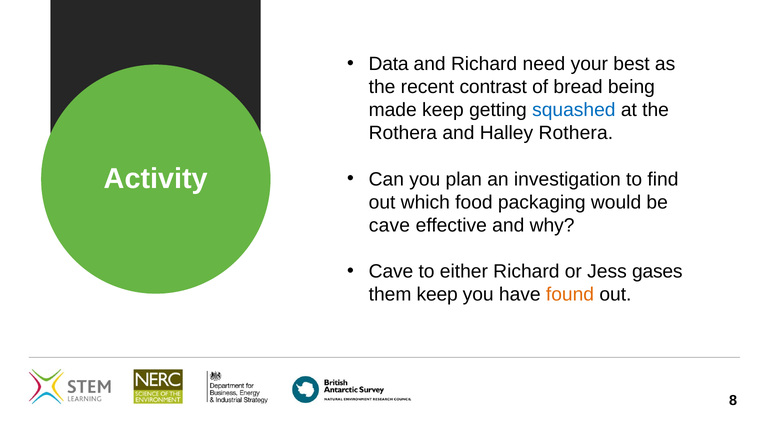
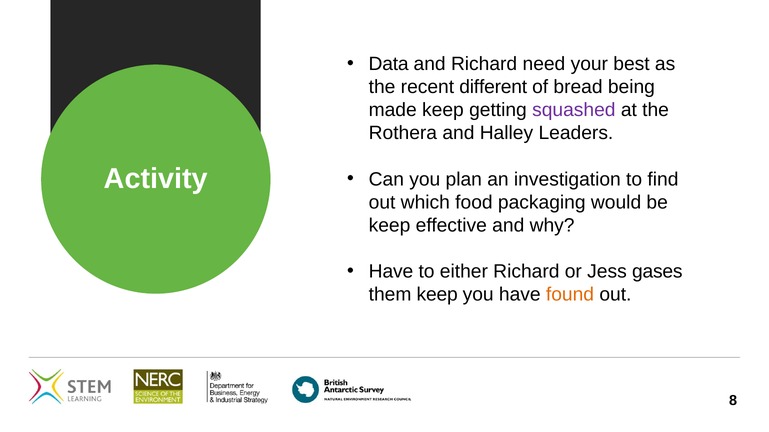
contrast: contrast -> different (493, 87)
squashed colour: blue -> purple (574, 110)
Halley Rothera: Rothera -> Leaders (576, 133)
cave: cave -> keep (390, 226)
Cave: Cave -> Have (391, 272)
